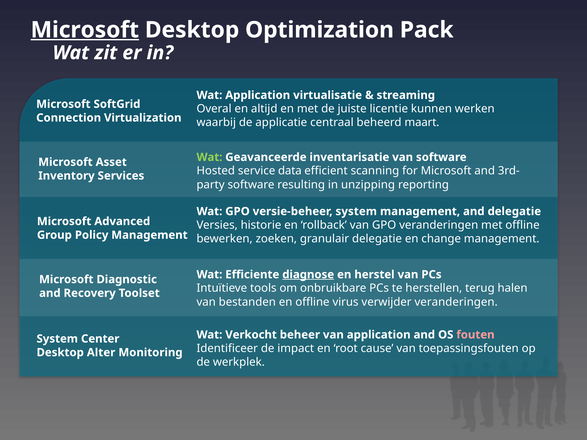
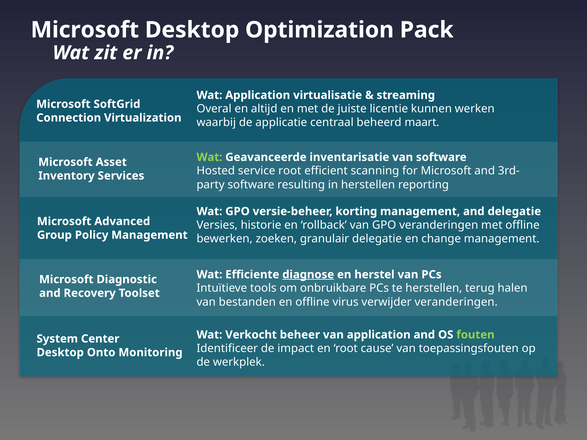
Microsoft underline: present -> none (85, 30)
service data: data -> root (290, 171)
in unzipping: unzipping -> herstellen (368, 185)
versie-beheer system: system -> korting (356, 212)
fouten colour: pink -> light green (475, 335)
Alter: Alter -> Onto (101, 353)
